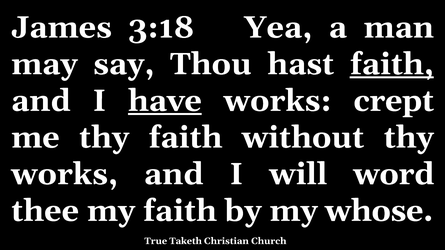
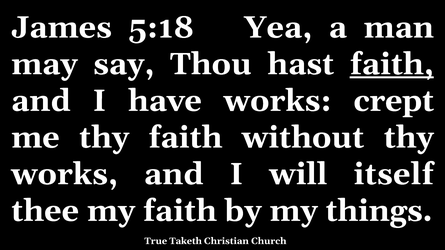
3:18: 3:18 -> 5:18 (161, 27)
have underline: present -> none (165, 101)
word: word -> itself (394, 174)
whose: whose -> things (379, 211)
